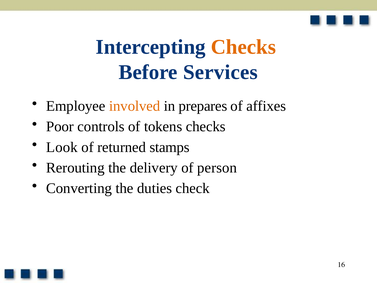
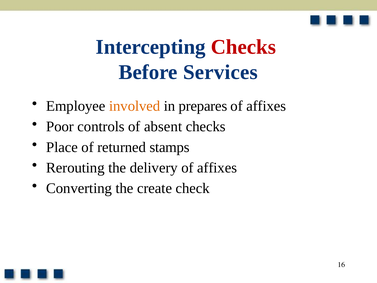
Checks colour: orange -> red (243, 47)
tokens: tokens -> absent (163, 127)
Look: Look -> Place (62, 147)
delivery of person: person -> affixes (217, 168)
duties: duties -> create (155, 188)
